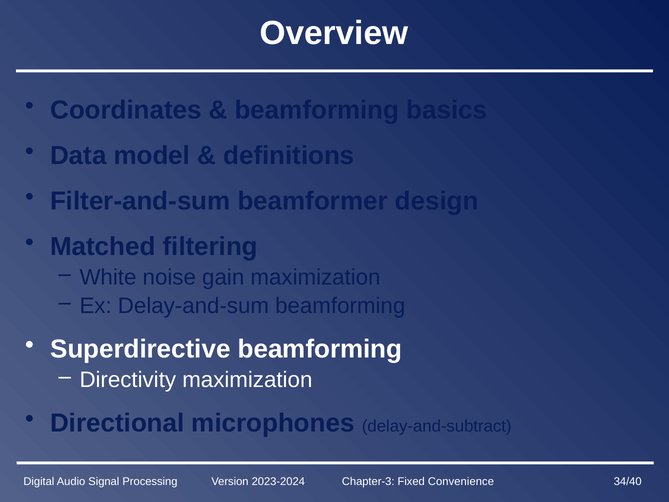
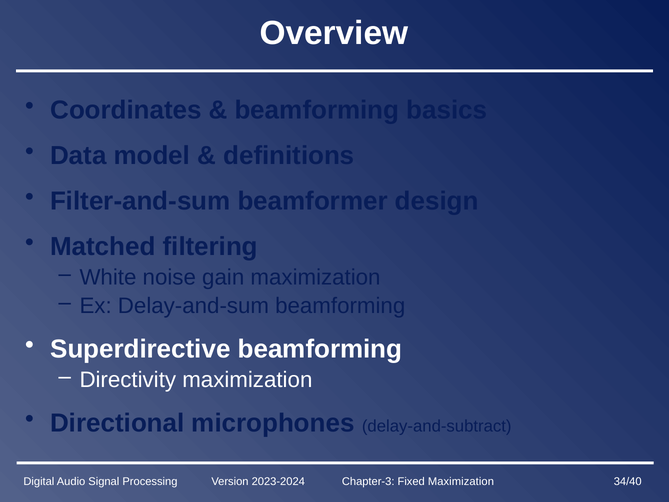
Convenience: Convenience -> Maximization (461, 482)
